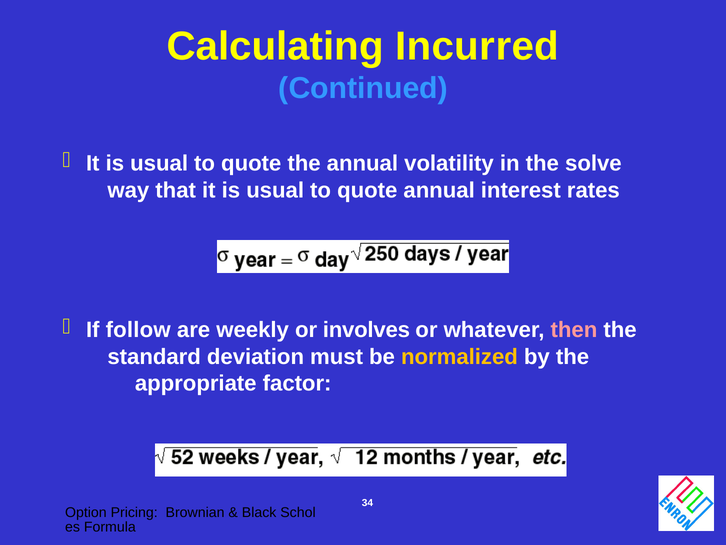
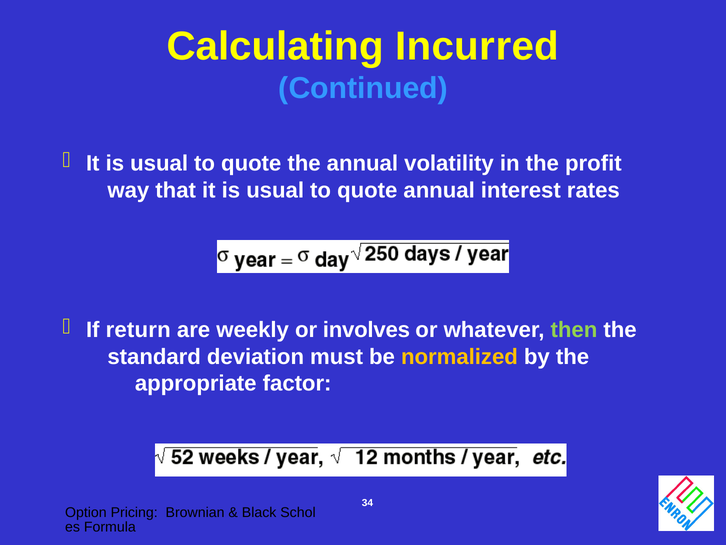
solve: solve -> profit (593, 163)
follow: follow -> return (138, 330)
then colour: pink -> light green (574, 330)
